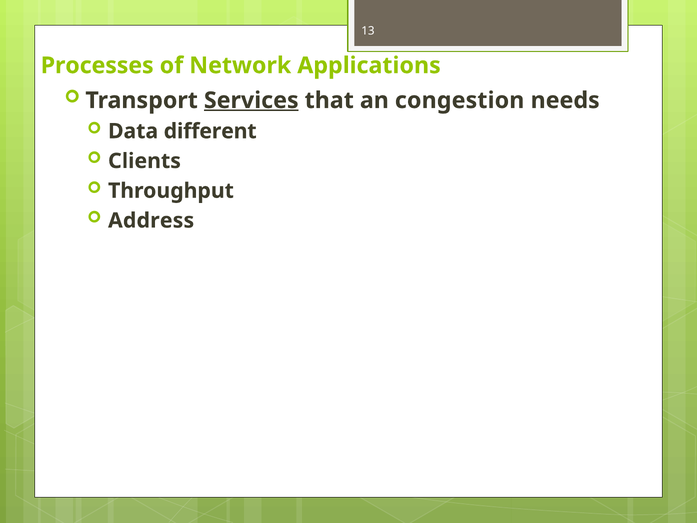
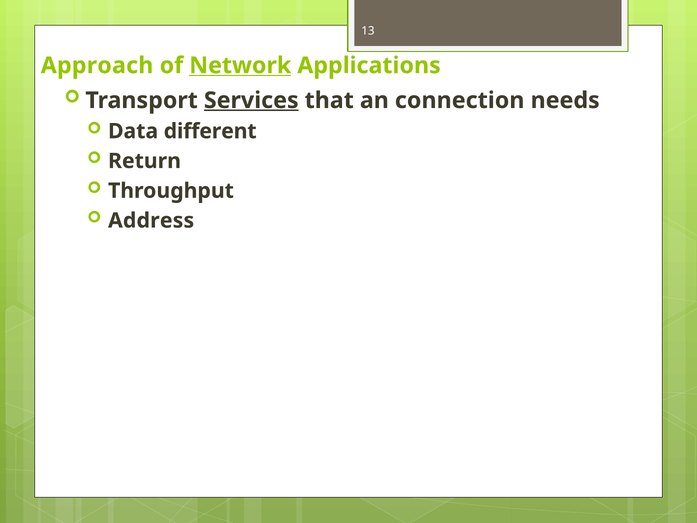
Processes: Processes -> Approach (97, 65)
Network underline: none -> present (240, 65)
congestion: congestion -> connection (460, 100)
Clients: Clients -> Return (144, 161)
